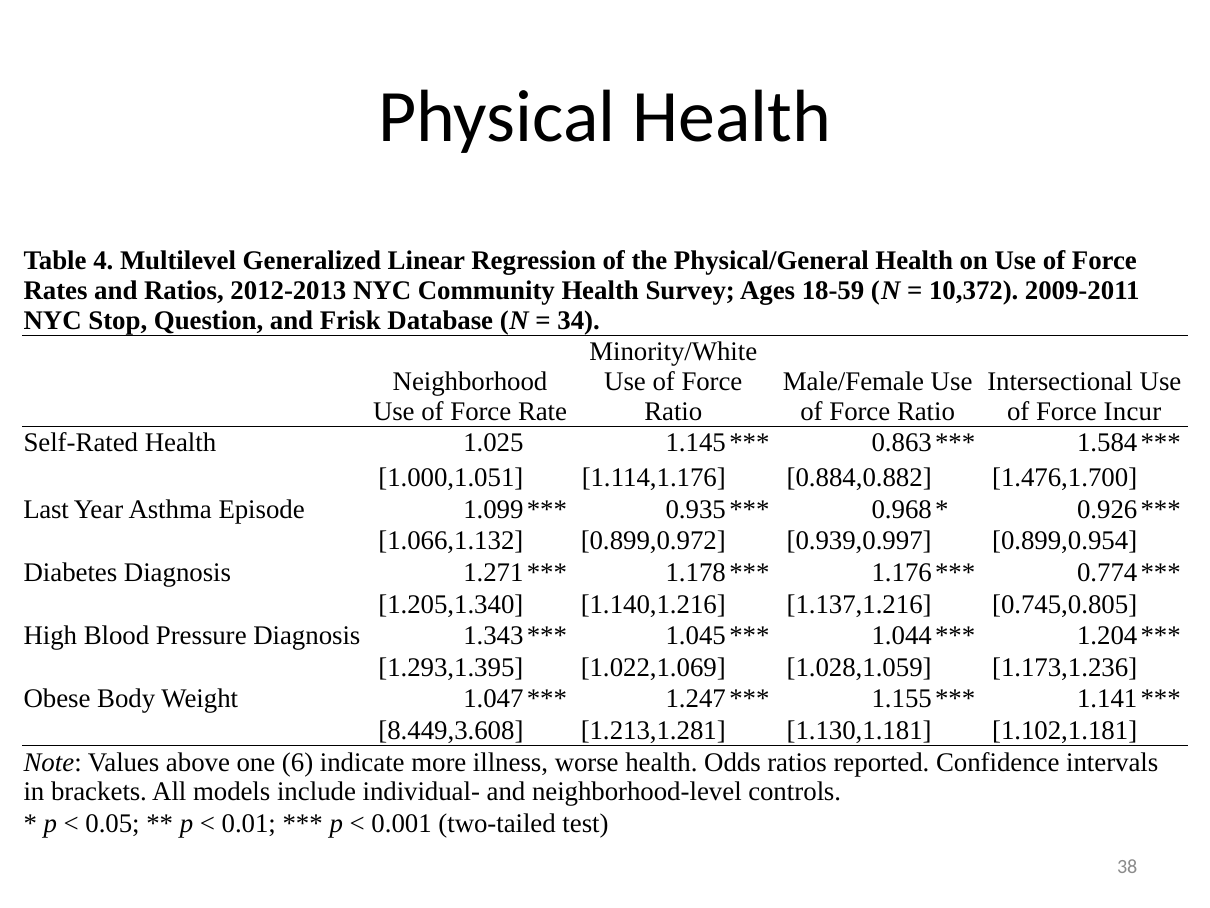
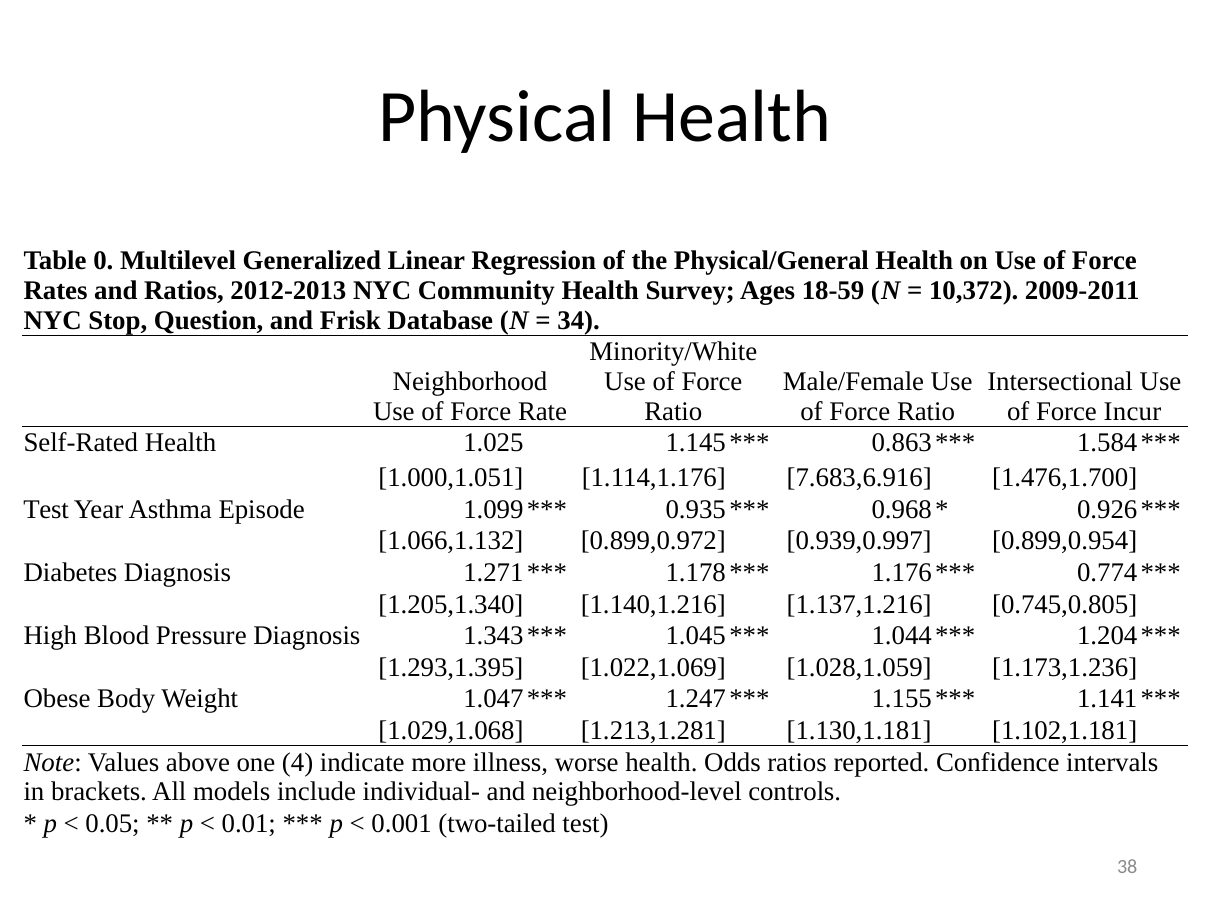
4: 4 -> 0 (103, 260)
0.884,0.882: 0.884,0.882 -> 7.683,6.916 (859, 477)
Last: Last -> Test (46, 509)
8.449,3.608: 8.449,3.608 -> 1.029,1.068 (451, 730)
6: 6 -> 4 (298, 762)
